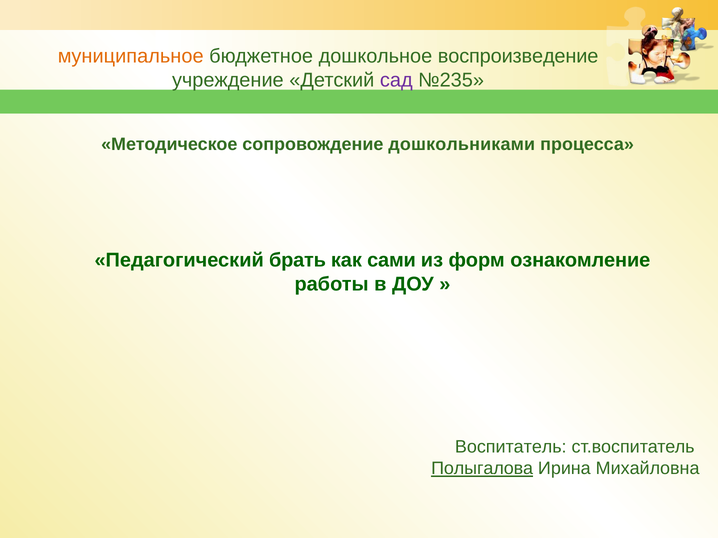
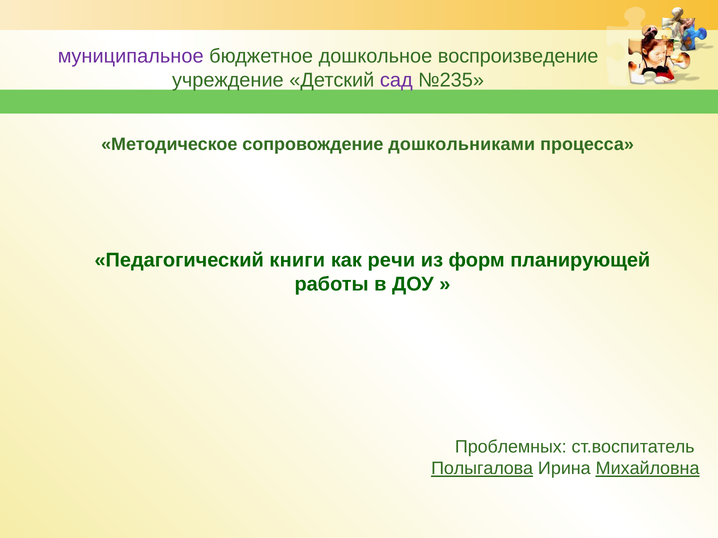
муниципальное colour: orange -> purple (131, 56)
брать: брать -> книги (297, 261)
сами: сами -> речи (391, 261)
ознакомление: ознакомление -> планирующей (580, 261)
Воспитатель: Воспитатель -> Проблемных (511, 447)
Михайловна underline: none -> present (648, 469)
